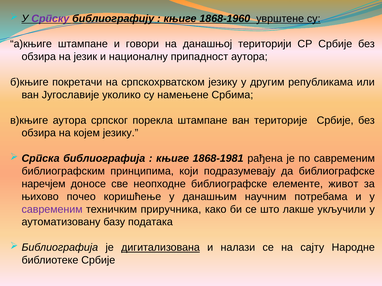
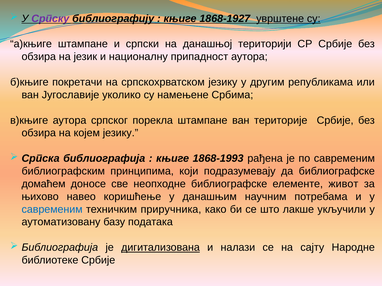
1868-1960: 1868-1960 -> 1868-1927 (225, 19)
говори: говори -> српски (142, 44)
1868-1981: 1868-1981 -> 1868-1993 (218, 159)
наречјем: наречјем -> домаћем (44, 184)
почео: почео -> навео (81, 197)
савременим colour: purple -> blue (52, 210)
